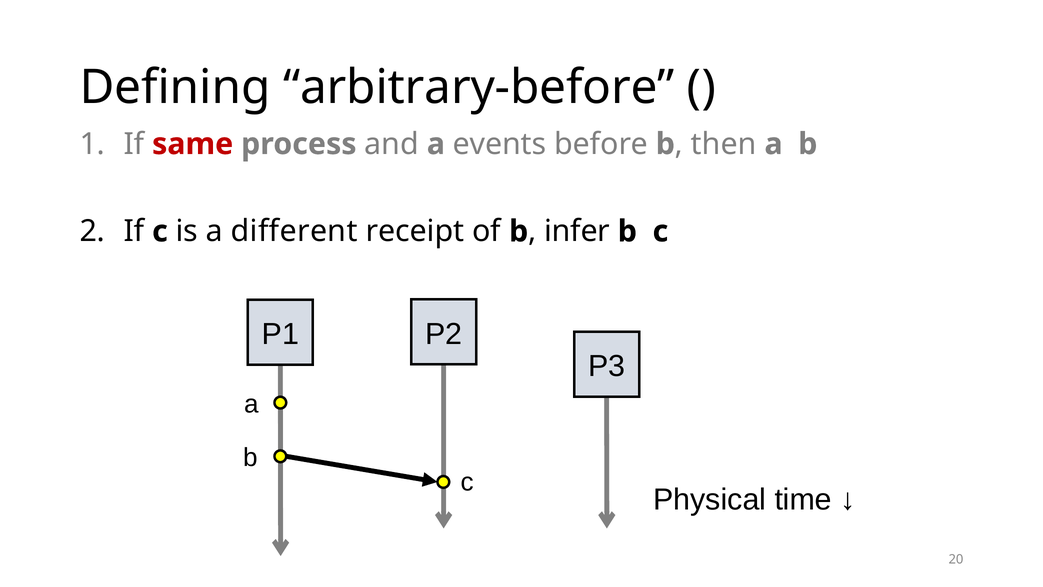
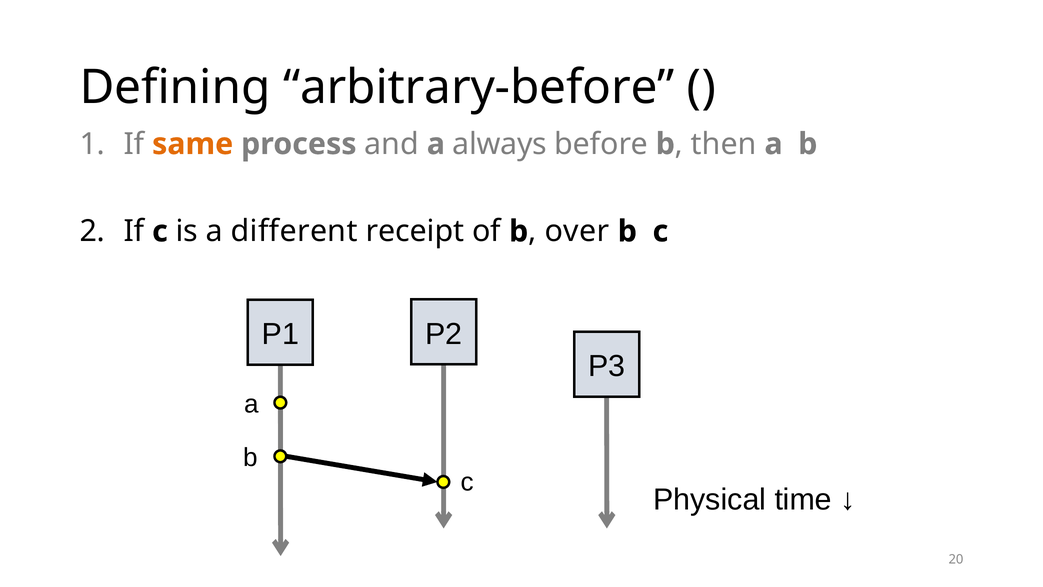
same colour: red -> orange (193, 144)
events: events -> always (500, 144)
infer: infer -> over (577, 231)
